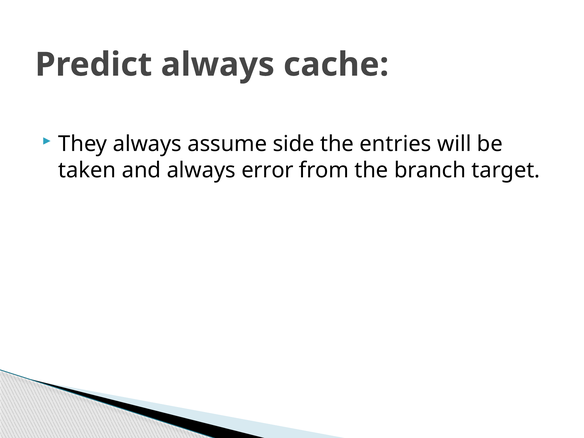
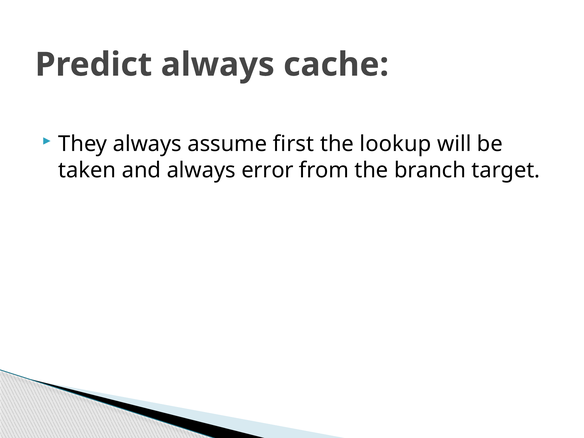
side: side -> first (293, 144)
entries: entries -> lookup (395, 144)
